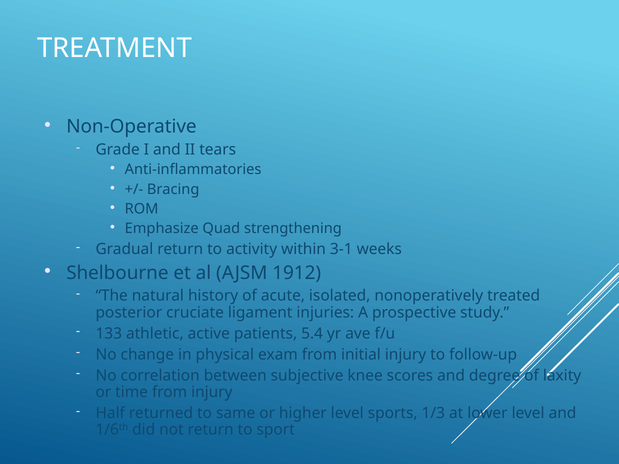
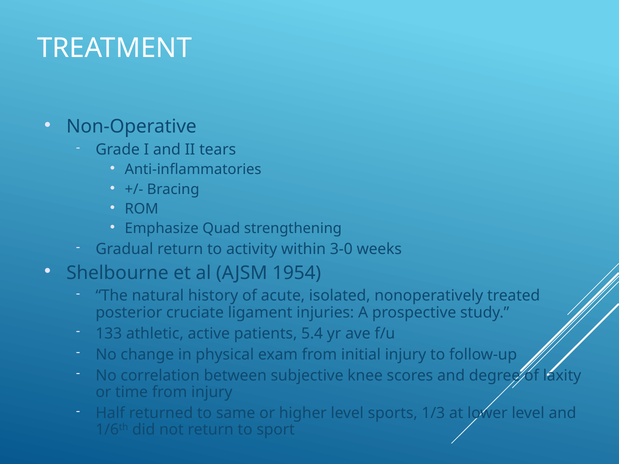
3-1: 3-1 -> 3-0 (341, 249)
1912: 1912 -> 1954 (297, 273)
